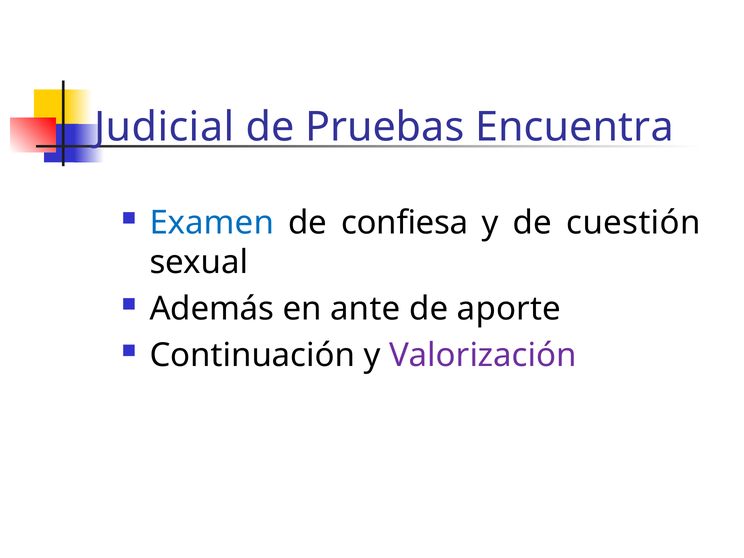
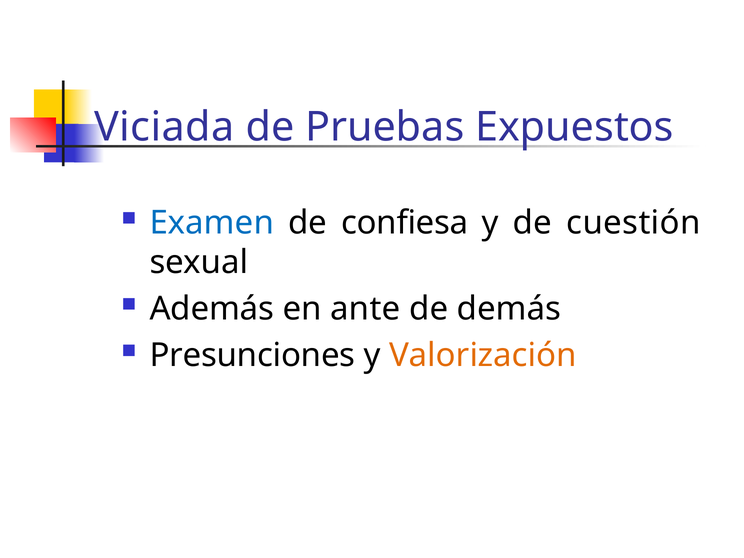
Judicial: Judicial -> Viciada (164, 127)
Encuentra: Encuentra -> Expuestos (574, 127)
aporte: aporte -> demás (509, 309)
Continuación: Continuación -> Presunciones (252, 355)
Valorización colour: purple -> orange (483, 355)
